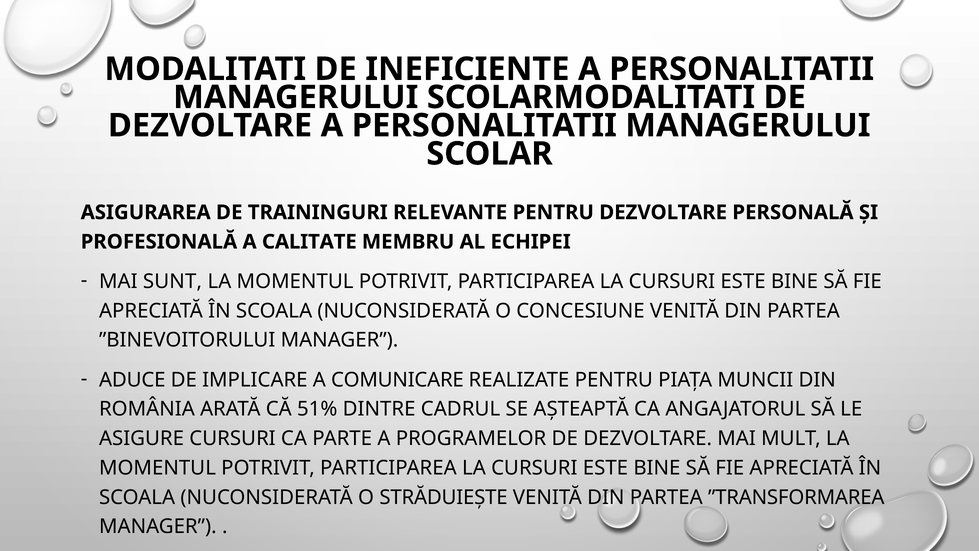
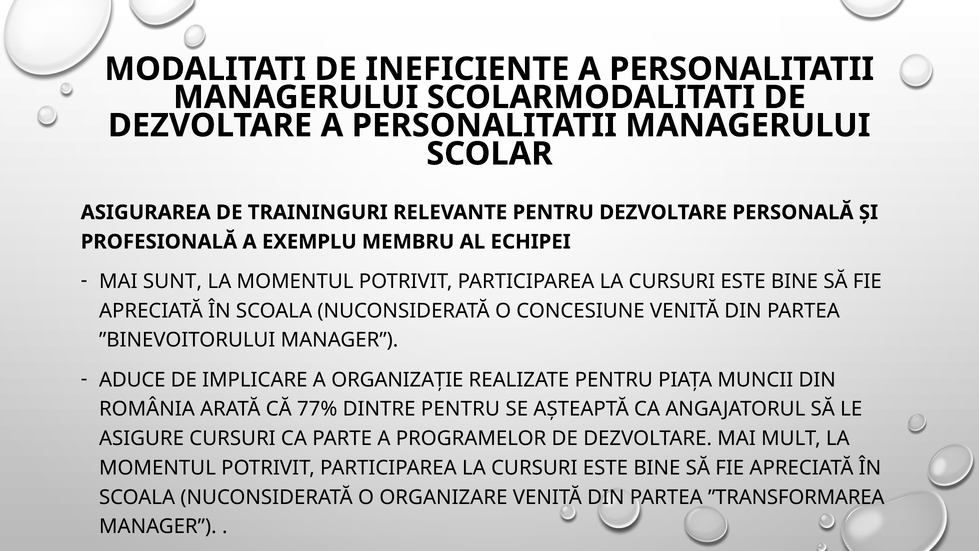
CALITATE: CALITATE -> EXEMPLU (309, 242)
COMUNICARE: COMUNICARE -> ORGANIZAȚIE (397, 380)
51%: 51% -> 77% (317, 409)
DINTRE CADRUL: CADRUL -> PENTRU (460, 409)
STRĂDUIEȘTE: STRĂDUIEȘTE -> ORGANIZARE (443, 497)
